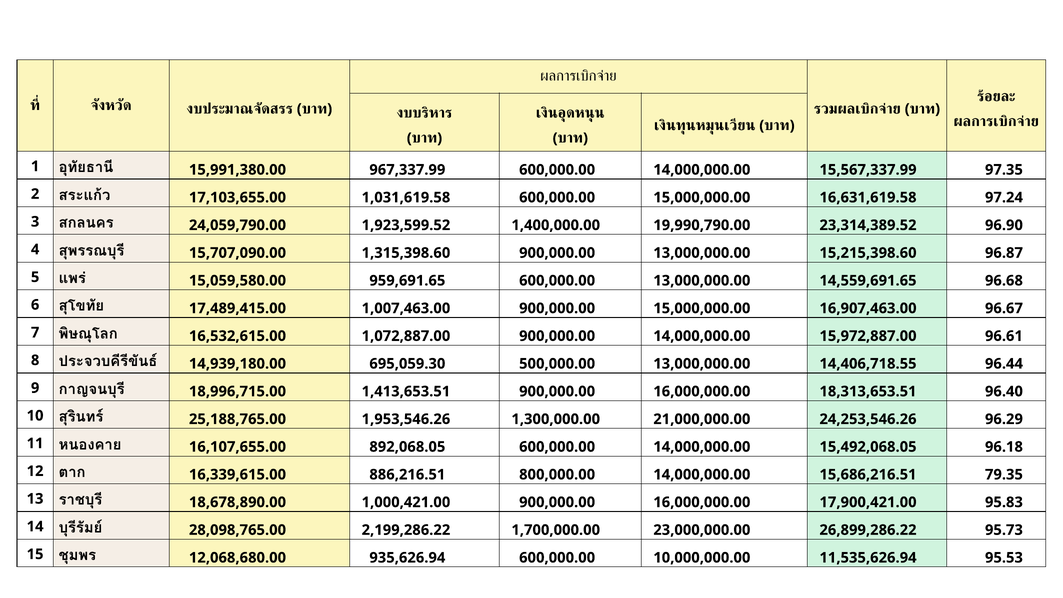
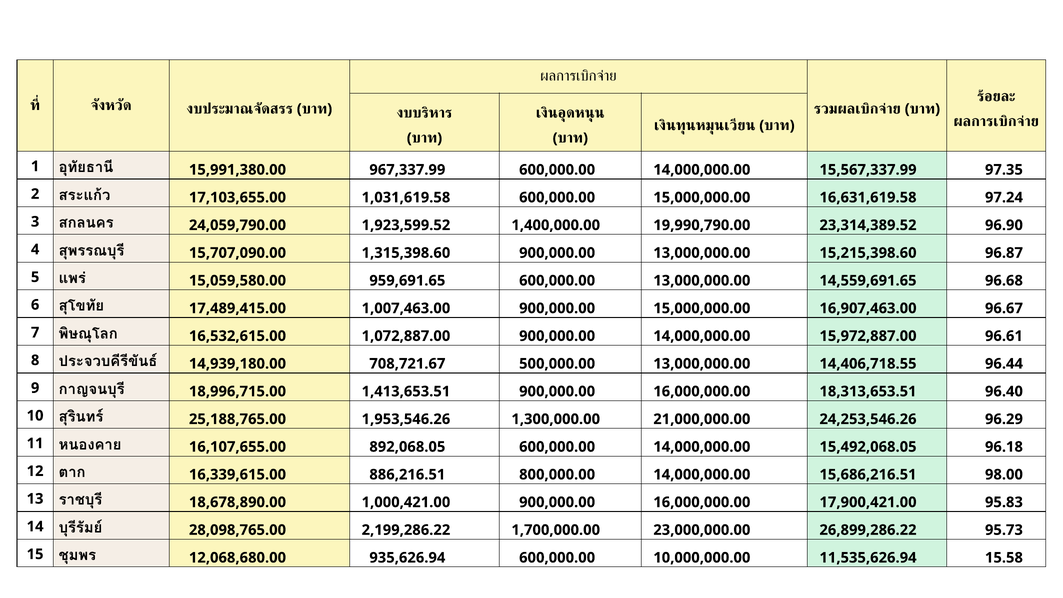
695,059.30: 695,059.30 -> 708,721.67 (407, 364)
79.35: 79.35 -> 98.00 (1004, 475)
95.53: 95.53 -> 15.58 (1004, 558)
